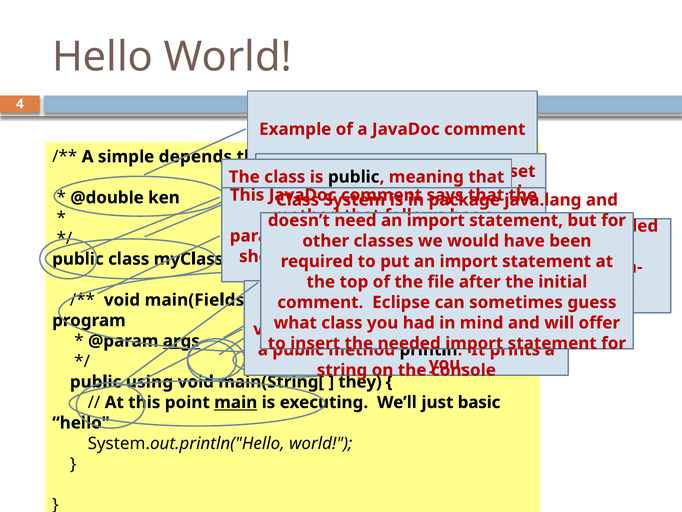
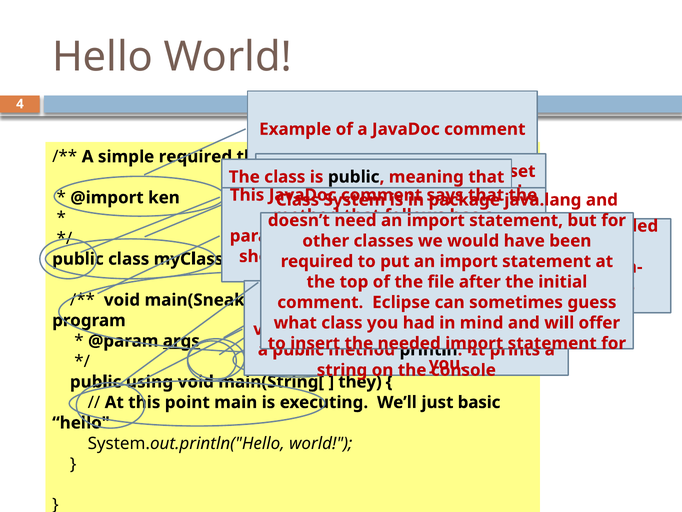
simple depends: depends -> required (195, 157)
@double: @double -> @import (107, 197)
main(Fields[: main(Fields[ -> main(Sneak[ (197, 300)
main underline: present -> none (236, 402)
